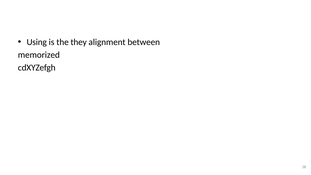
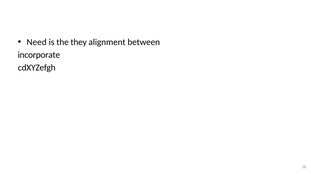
Using: Using -> Need (37, 42)
memorized: memorized -> incorporate (39, 55)
